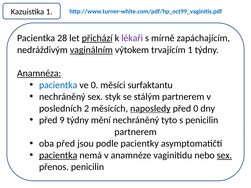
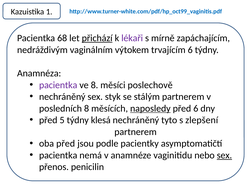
28: 28 -> 68 (62, 38)
vaginálním underline: present -> none (91, 50)
trvajícím 1: 1 -> 6 (190, 50)
Anamnéza underline: present -> none (39, 73)
pacientka colour: blue -> purple (58, 85)
ve 0: 0 -> 8 (95, 85)
surfaktantu: surfaktantu -> poslechově (150, 85)
posledních 2: 2 -> 8 (87, 109)
před 0: 0 -> 6 (196, 109)
9: 9 -> 5 (62, 120)
mění: mění -> klesá (101, 120)
s penicilin: penicilin -> zlepšení (202, 120)
pacientka underline: present -> none (58, 155)
